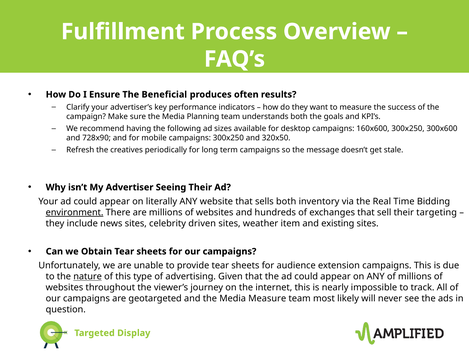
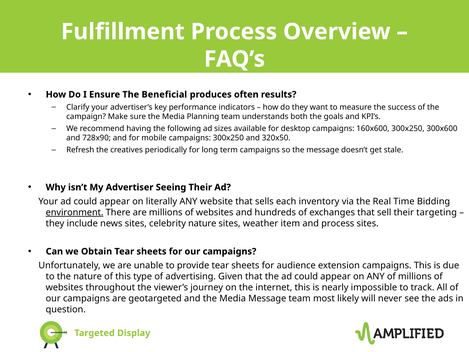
sells both: both -> each (286, 201)
celebrity driven: driven -> nature (202, 223)
and existing: existing -> process (338, 223)
nature underline: present -> none (88, 276)
Media Measure: Measure -> Message (267, 298)
